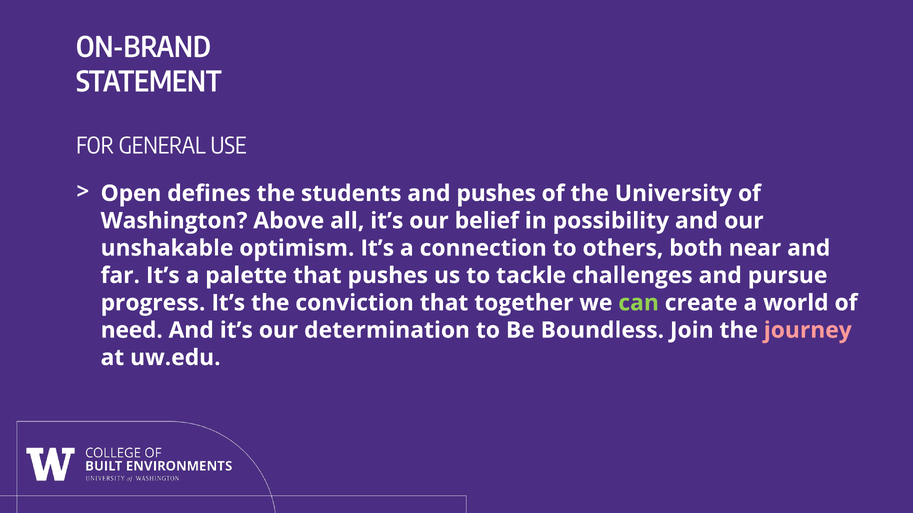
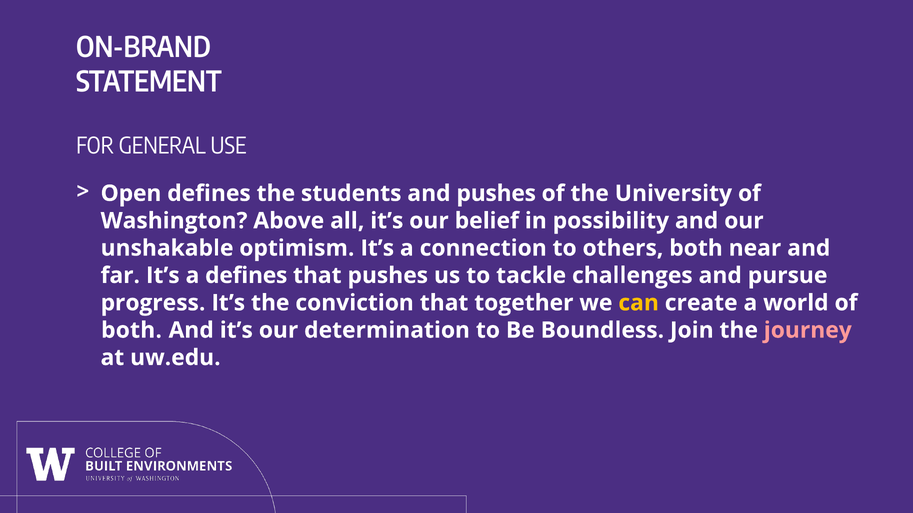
a palette: palette -> defines (246, 276)
can colour: light green -> yellow (639, 303)
need: need -> both (132, 331)
